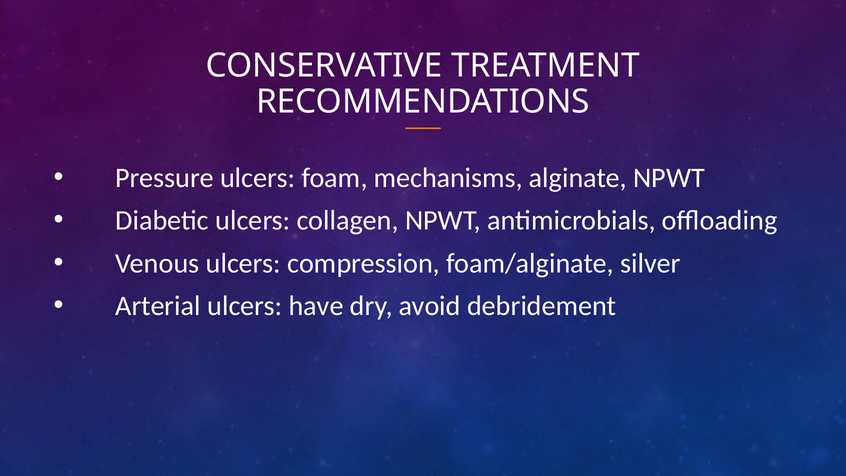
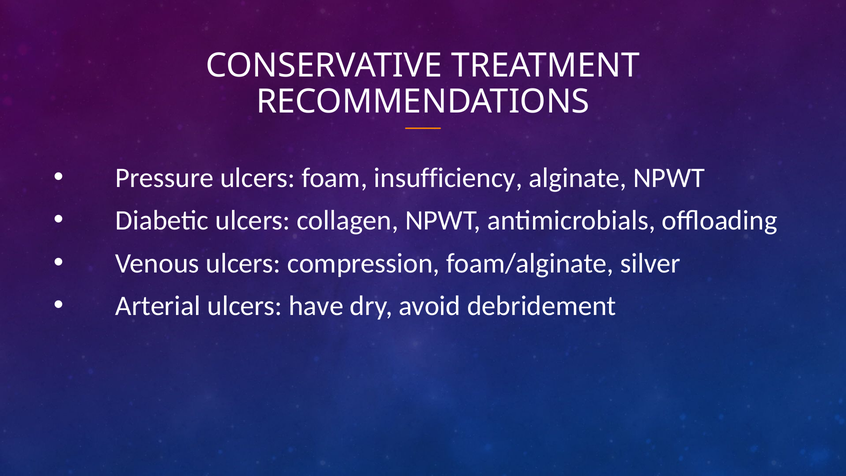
mechanisms: mechanisms -> insufficiency (448, 178)
